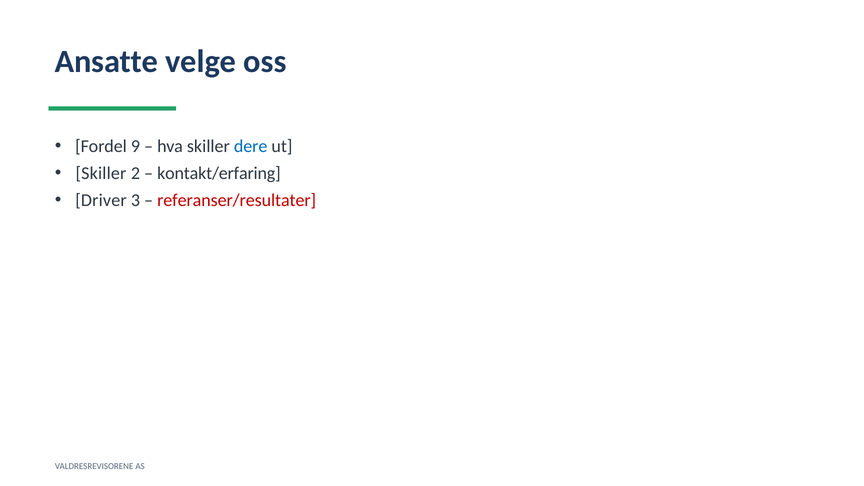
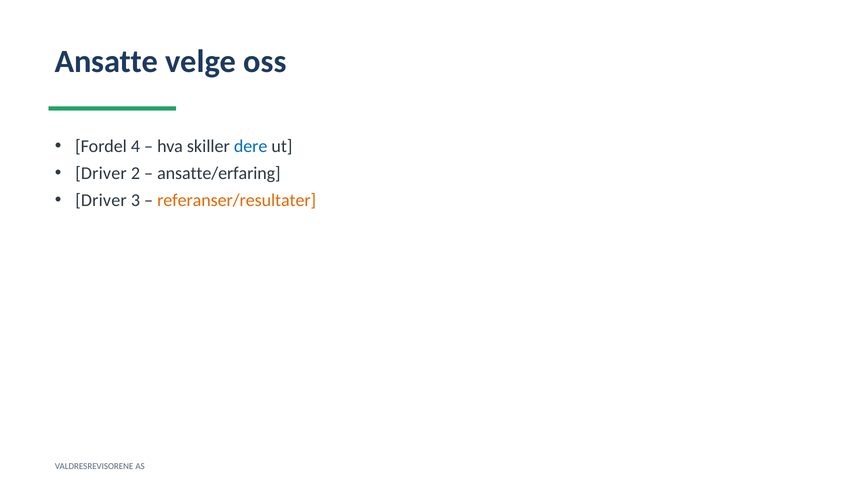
9: 9 -> 4 (135, 146)
Skiller: Skiller -> Driver (101, 173)
kontakt/erfaring: kontakt/erfaring -> ansatte/erfaring (219, 173)
referanser/resultater colour: red -> orange (237, 200)
